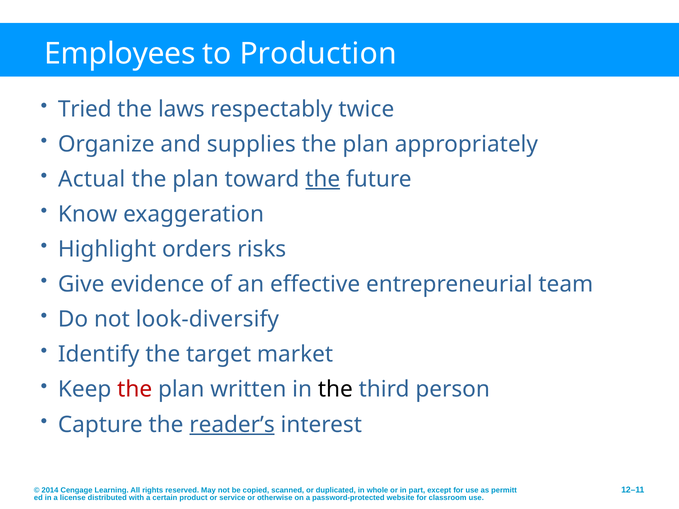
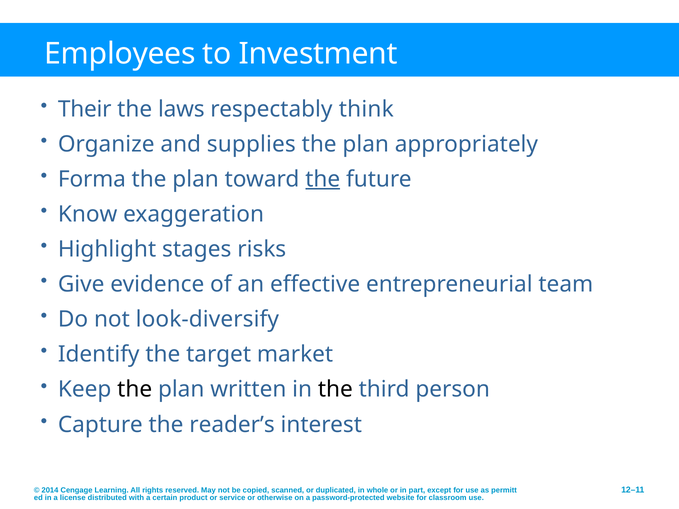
Production: Production -> Investment (318, 54)
Tried: Tried -> Their (85, 109)
twice: twice -> think (366, 109)
Actual: Actual -> Forma (92, 179)
orders: orders -> stages (197, 249)
the colour: red -> black (135, 390)
reader’s underline: present -> none (232, 425)
